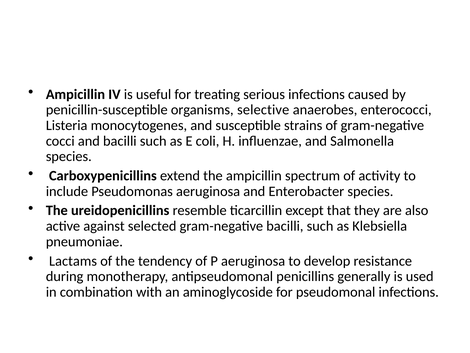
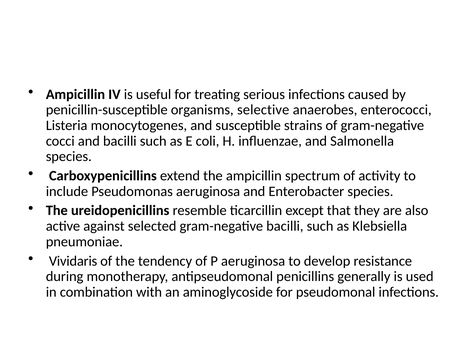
Lactams: Lactams -> Vividaris (73, 261)
